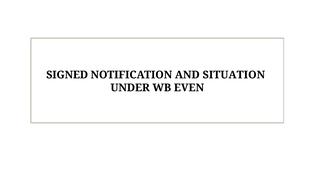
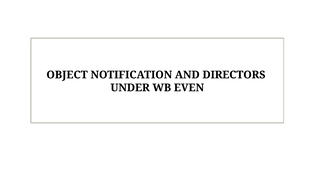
SIGNED: SIGNED -> OBJECT (67, 75)
SITUATION: SITUATION -> DIRECTORS (234, 75)
